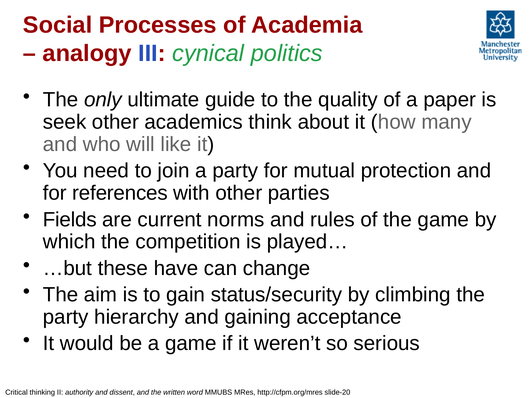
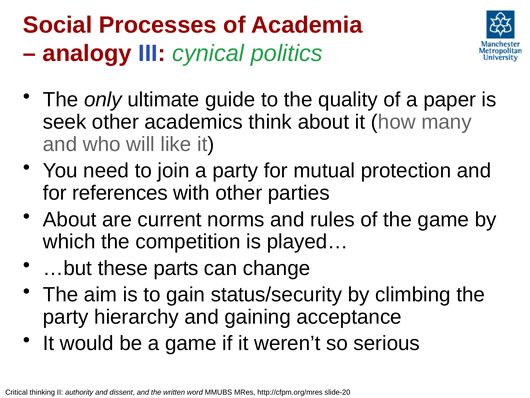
Fields: Fields -> About (70, 219)
have: have -> parts (176, 268)
